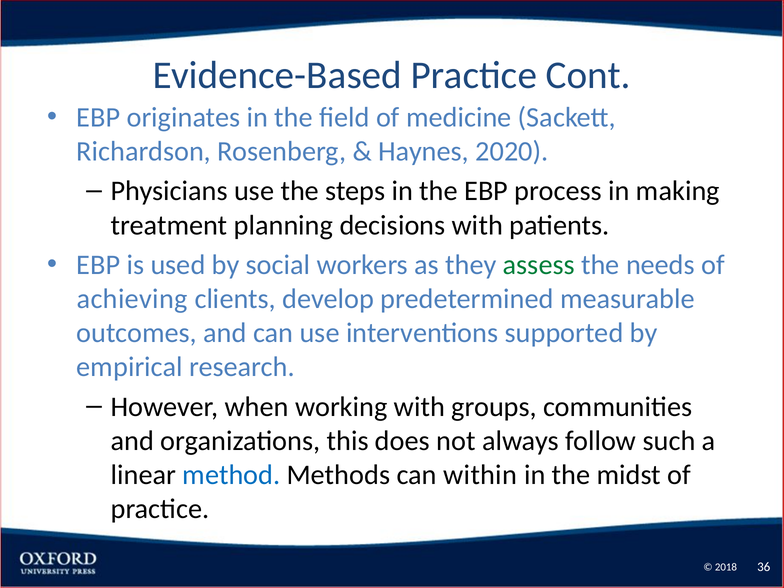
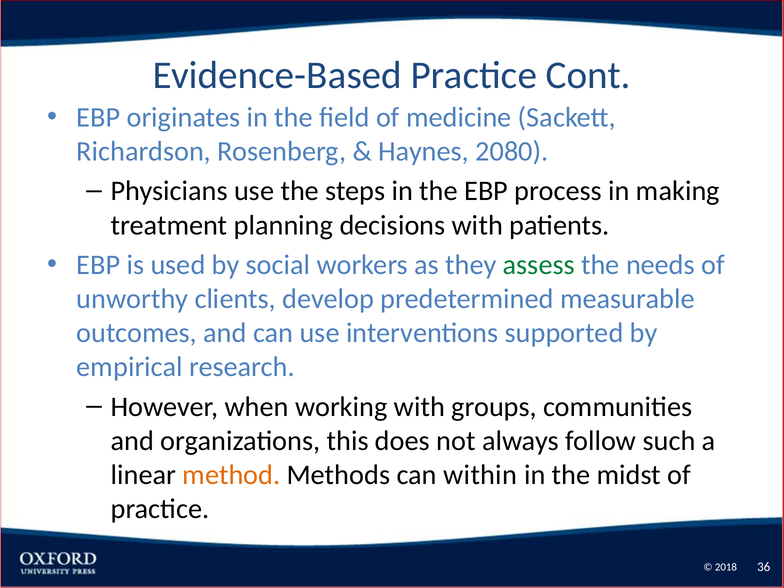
2020: 2020 -> 2080 (512, 151)
achieving: achieving -> unworthy (132, 299)
method colour: blue -> orange (231, 475)
